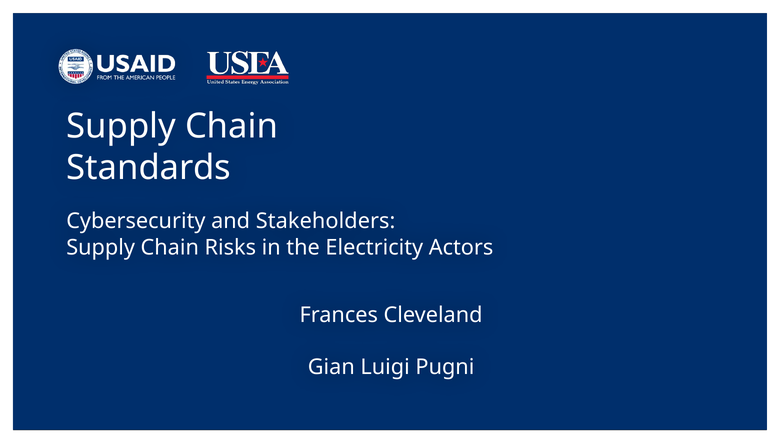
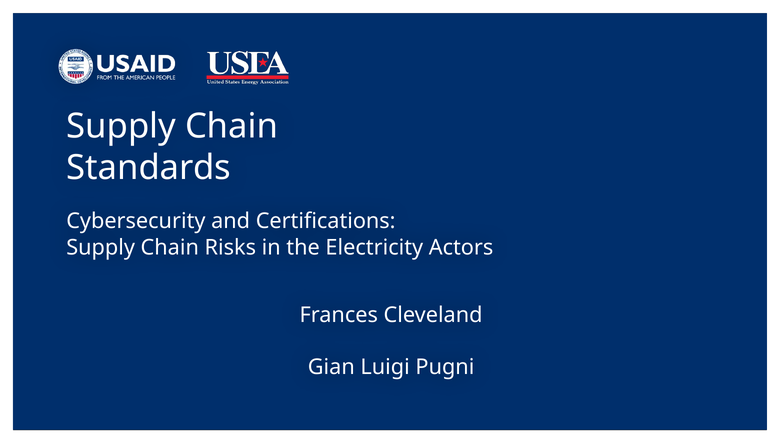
Stakeholders: Stakeholders -> Certifications (326, 221)
